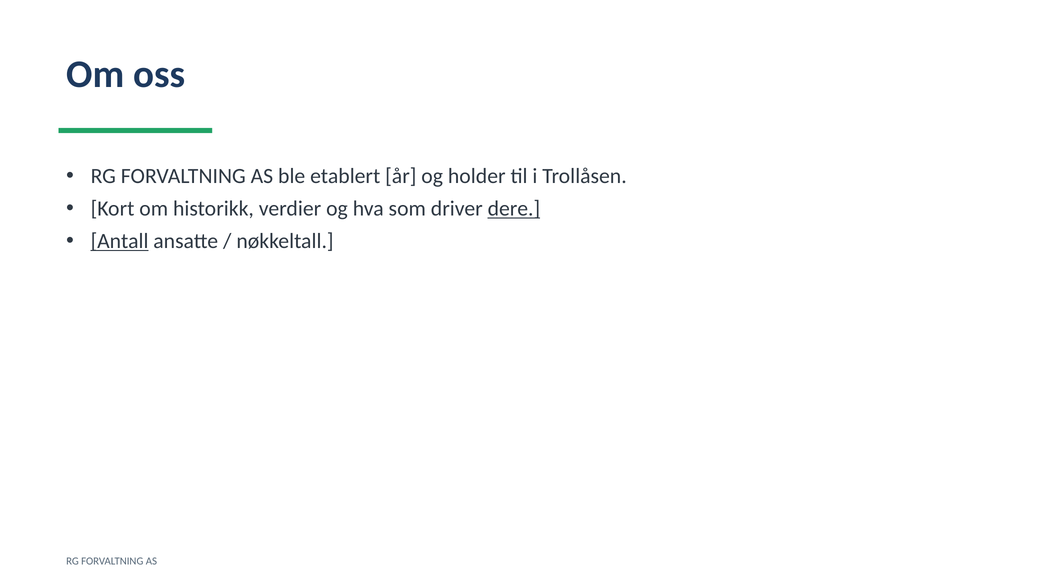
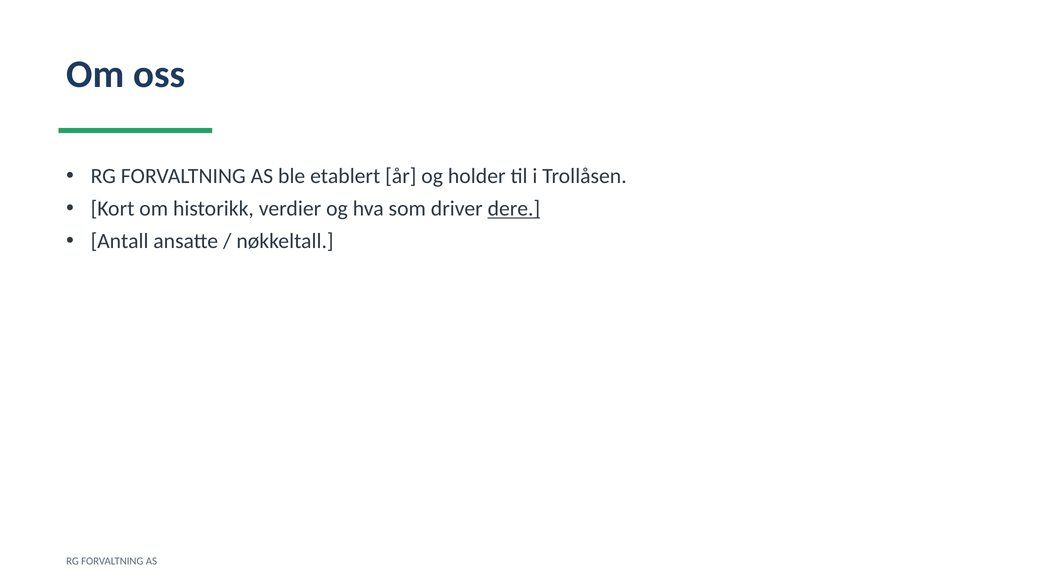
Antall underline: present -> none (120, 241)
